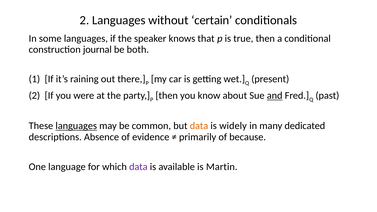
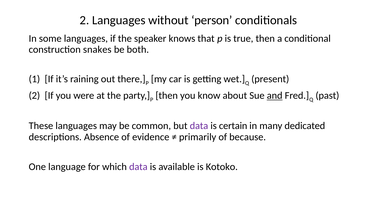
certain: certain -> person (212, 20)
journal: journal -> snakes (97, 50)
languages underline: present -> none (76, 126)
data colour: orange -> purple (199, 126)
widely: widely -> certain (233, 126)
Martin: Martin -> Kotoko (222, 167)
